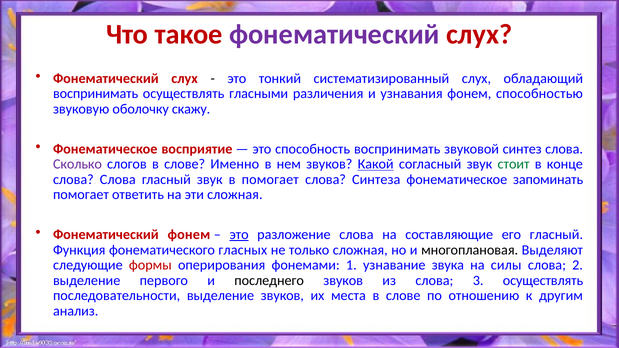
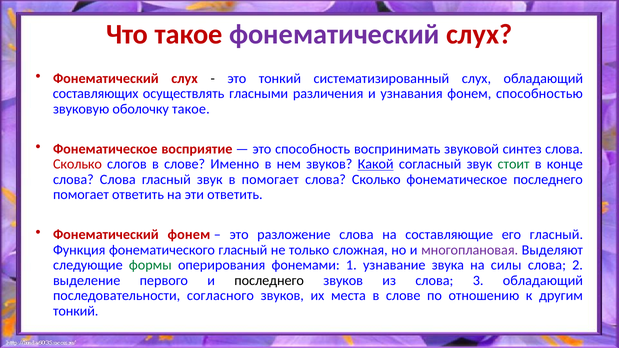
воспринимать: воспринимать -> составляющих (96, 94)
оболочку скажу: скажу -> такое (191, 109)
Сколько colour: purple -> red (77, 164)
Синтеза: Синтеза -> Сколько (376, 180)
фонематическое запоминать: запоминать -> последнего (548, 180)
эти сложная: сложная -> ответить (235, 195)
это underline: present -> none (239, 235)
фонематического гласных: гласных -> гласный (243, 250)
многоплановая colour: black -> purple (470, 250)
формы colour: red -> green (150, 265)
3 осуществлять: осуществлять -> обладающий (543, 281)
последовательности выделение: выделение -> согласного (220, 296)
анализ: анализ -> тонкий (76, 311)
